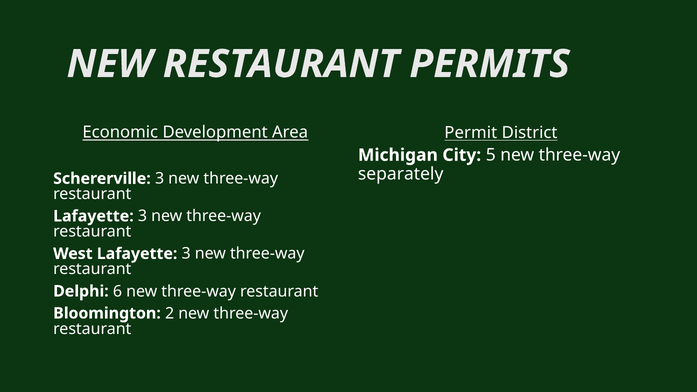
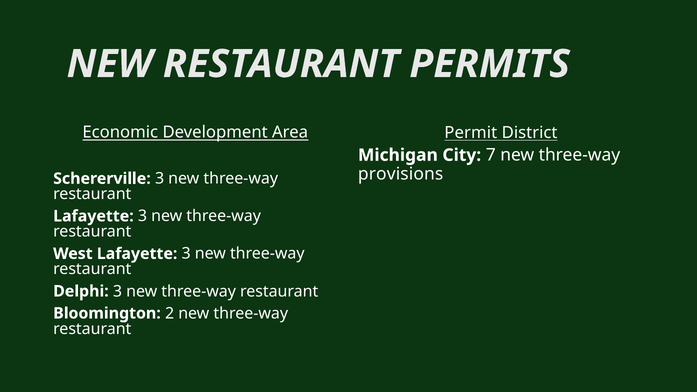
5: 5 -> 7 (491, 155)
separately: separately -> provisions (401, 174)
Delphi 6: 6 -> 3 (117, 291)
